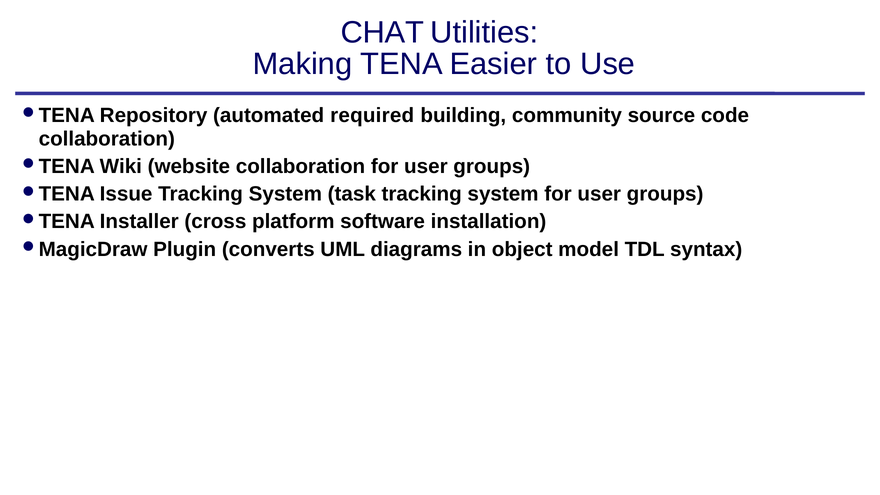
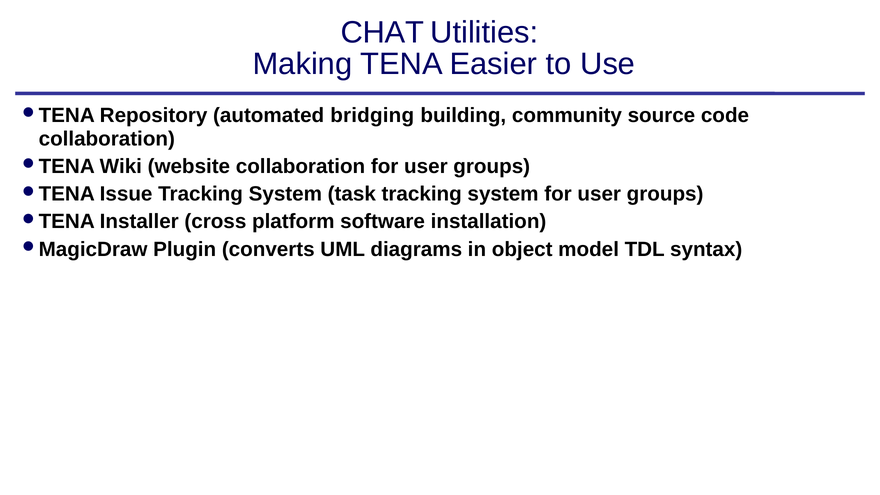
required: required -> bridging (372, 115)
